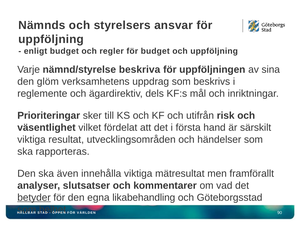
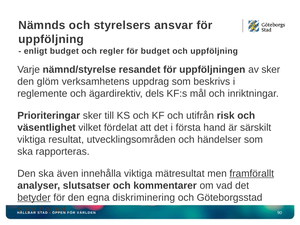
beskriva: beskriva -> resandet (140, 70)
av sina: sina -> sker (271, 70)
framförallt underline: none -> present (252, 173)
likabehandling: likabehandling -> diskriminering (144, 197)
